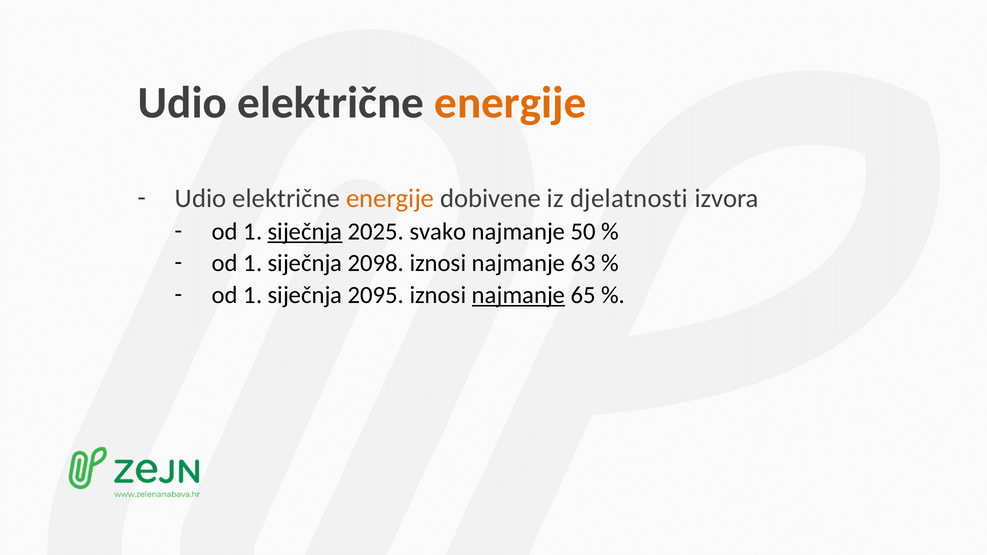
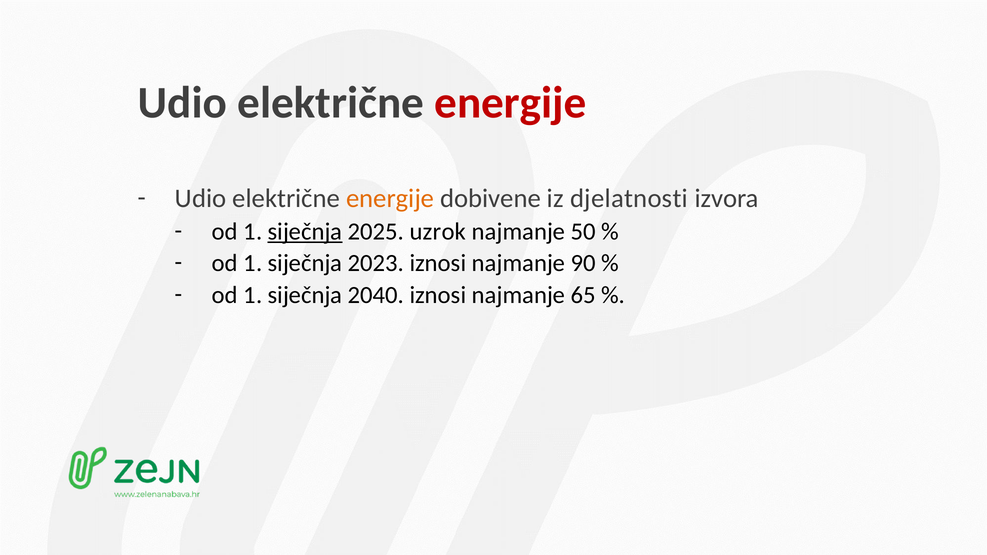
energije colour: orange -> red (510, 103)
svako: svako -> uzrok (438, 232)
2098: 2098 -> 2023 (376, 263)
63: 63 -> 90 (583, 263)
2095: 2095 -> 2040 (376, 295)
najmanje underline: present -> none (519, 295)
